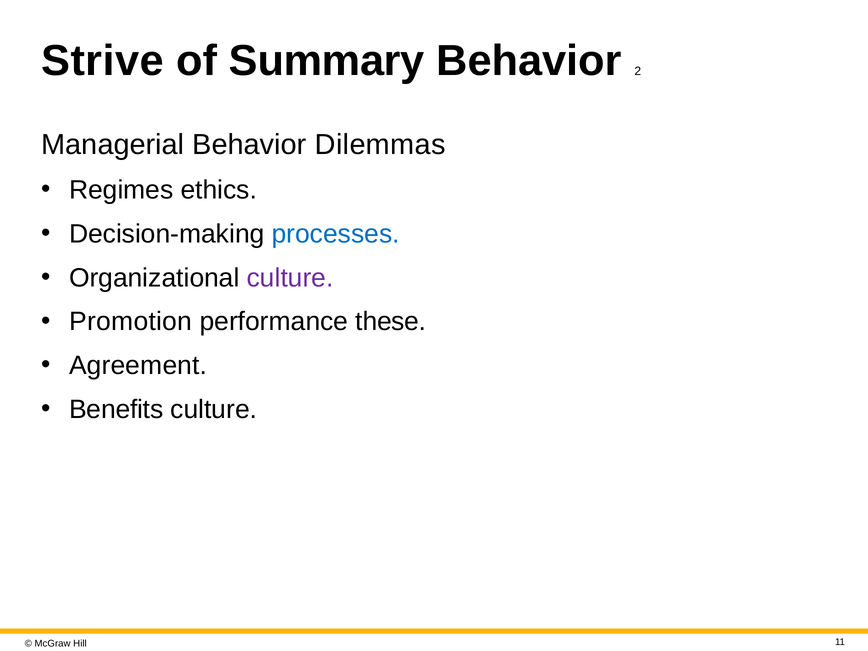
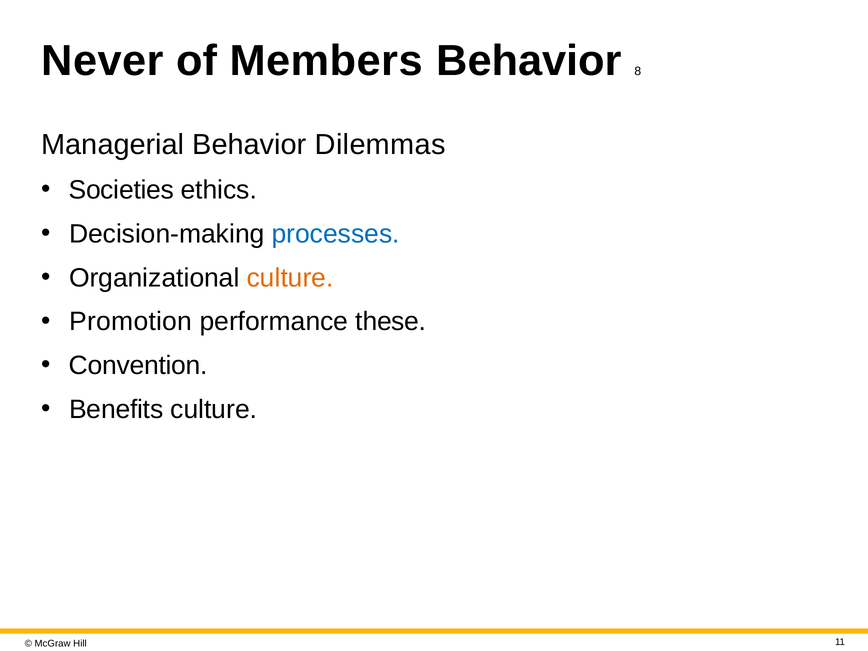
Strive: Strive -> Never (102, 61)
Summary: Summary -> Members (326, 61)
2: 2 -> 8 (638, 71)
Regimes: Regimes -> Societies (121, 190)
culture colour: purple -> orange (290, 278)
Agreement: Agreement -> Convention (138, 366)
